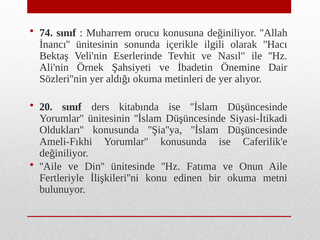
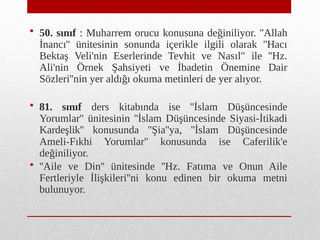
74: 74 -> 50 (46, 33)
20: 20 -> 81 (46, 107)
Oldukları: Oldukları -> Kardeşlik (62, 130)
